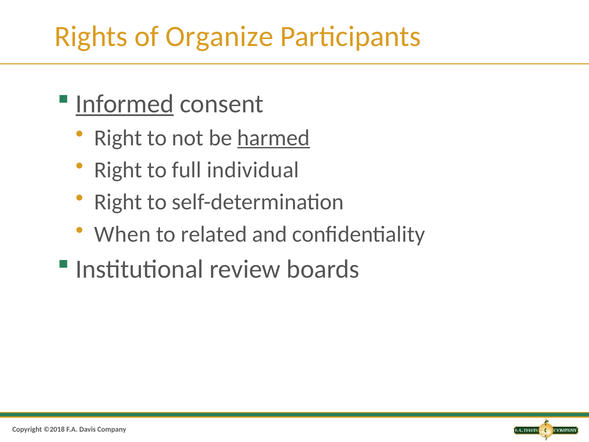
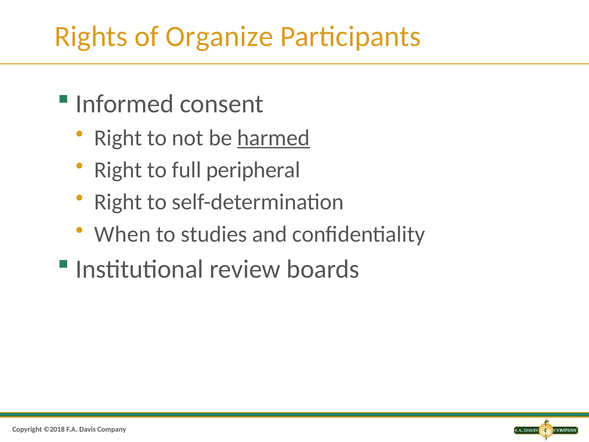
Informed underline: present -> none (125, 104)
individual: individual -> peripheral (253, 170)
related: related -> studies (214, 234)
